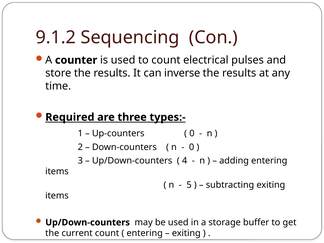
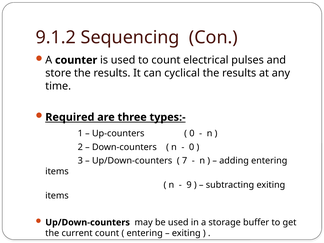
inverse: inverse -> cyclical (182, 73)
4: 4 -> 7 (185, 161)
5: 5 -> 9 (189, 185)
